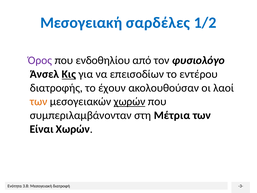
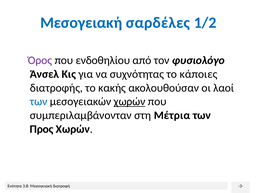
Κις underline: present -> none (69, 74)
επεισοδίων: επεισοδίων -> συχνότητας (137, 74)
εντέρου: εντέρου -> κάποιες (199, 74)
έχουν: έχουν -> κακής (112, 88)
των colour: orange -> blue (39, 101)
Είναι: Είναι -> Προς (42, 129)
